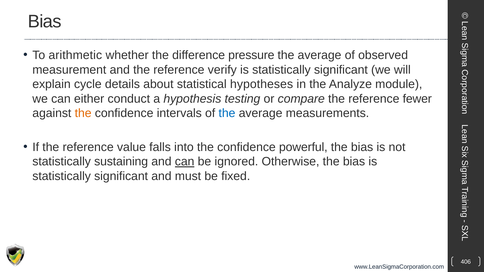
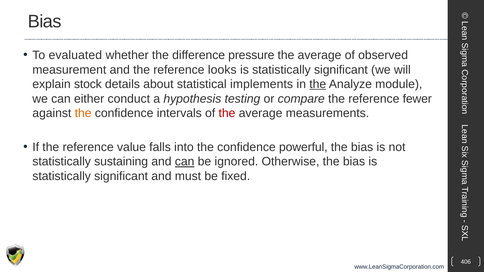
arithmetic: arithmetic -> evaluated (75, 55)
verify: verify -> looks (222, 70)
cycle: cycle -> stock (88, 84)
hypotheses: hypotheses -> implements (262, 84)
the underline: none -> present (318, 84)
the colour: blue -> red (227, 113)
